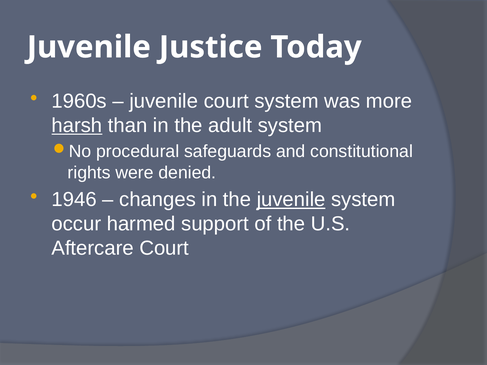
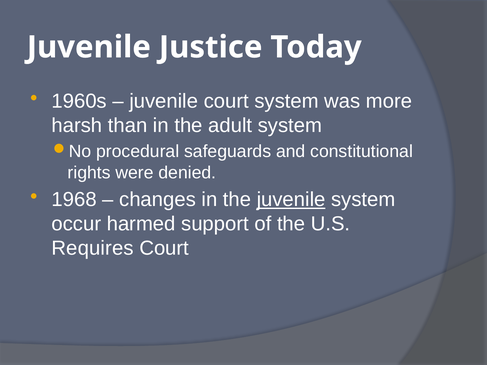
harsh underline: present -> none (77, 126)
1946: 1946 -> 1968 (74, 200)
Aftercare: Aftercare -> Requires (93, 248)
